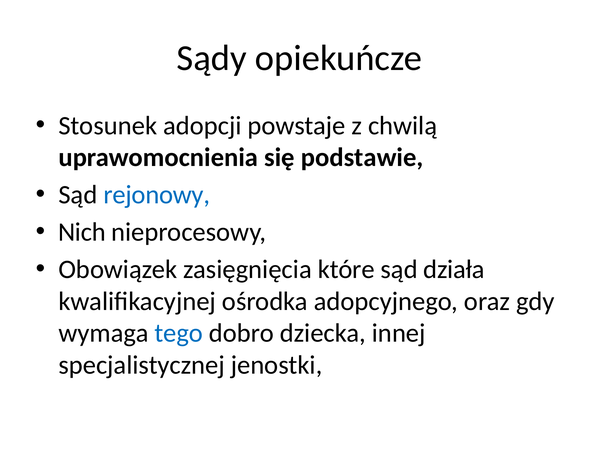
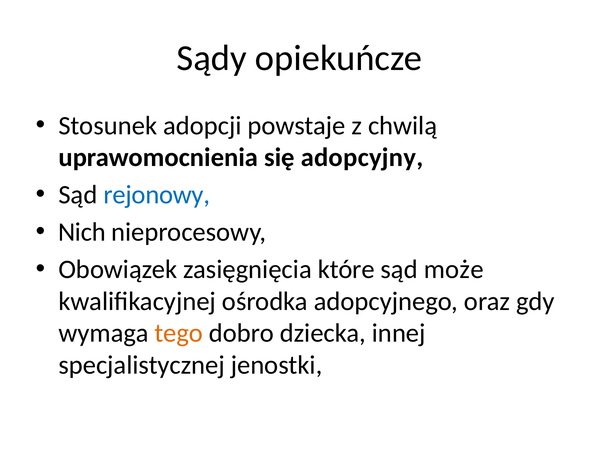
podstawie: podstawie -> adopcyjny (362, 158)
działa: działa -> może (454, 269)
tego colour: blue -> orange (179, 333)
